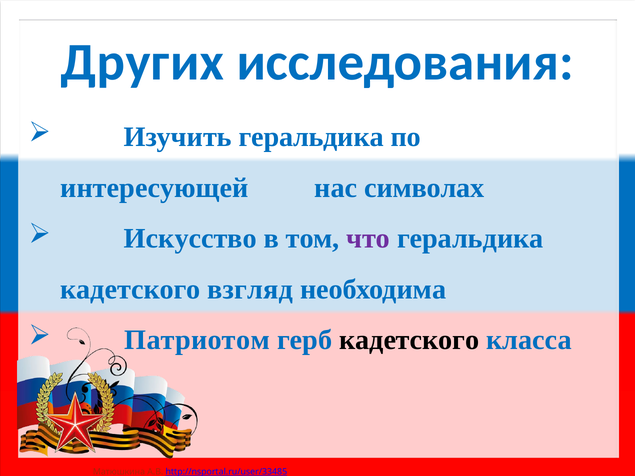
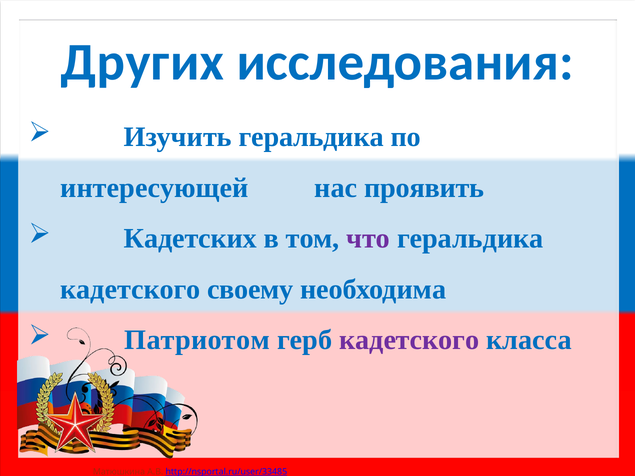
символах: символах -> проявить (424, 188)
Искусство: Искусство -> Кадетских (190, 239)
взгляд: взгляд -> своему (250, 289)
кадетского colour: black -> purple (409, 340)
